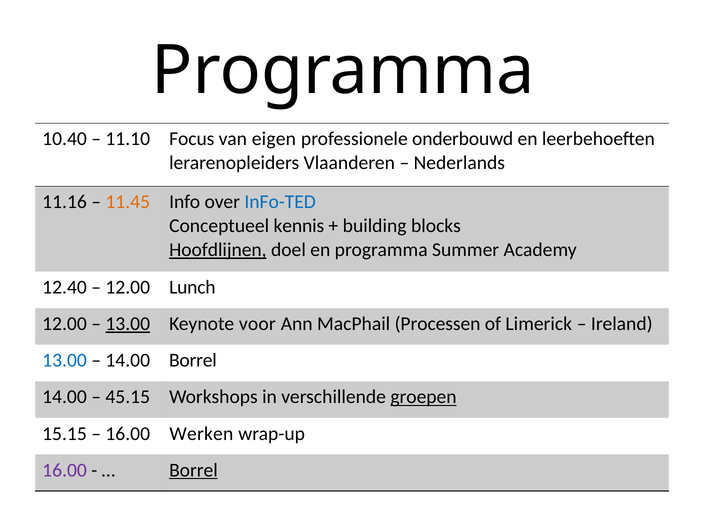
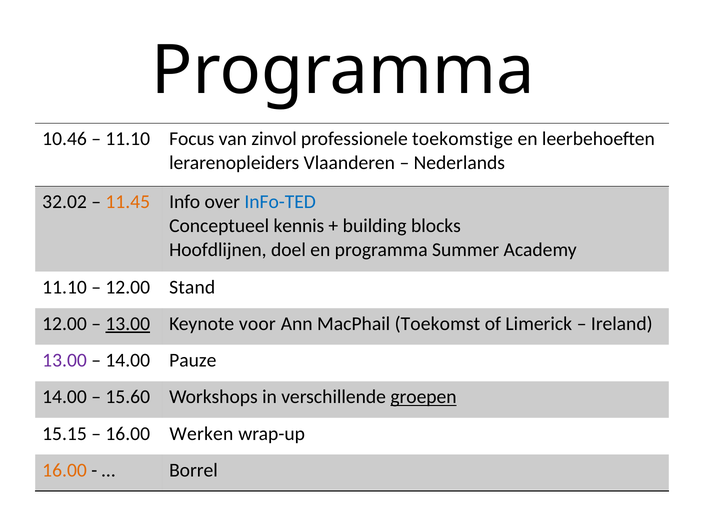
10.40: 10.40 -> 10.46 (65, 139)
eigen: eigen -> zinvol (274, 139)
onderbouwd: onderbouwd -> toekomstige (463, 139)
11.16: 11.16 -> 32.02 (65, 202)
Hoofdlijnen underline: present -> none (218, 250)
12.40: 12.40 -> 11.10 (65, 287)
Lunch: Lunch -> Stand (192, 287)
Processen: Processen -> Toekomst (437, 324)
13.00 colour: blue -> purple (65, 360)
14.00 Borrel: Borrel -> Pauze (193, 360)
45.15: 45.15 -> 15.60 (128, 397)
16.00 colour: purple -> orange (65, 470)
Borrel underline: present -> none (193, 470)
